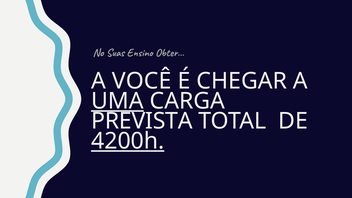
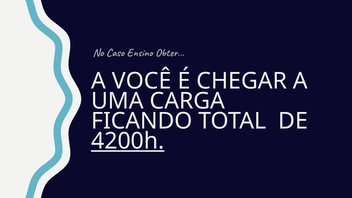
Suas: Suas -> Caso (115, 53)
UMA underline: present -> none (117, 101)
PREVISTA: PREVISTA -> FICANDO (142, 121)
